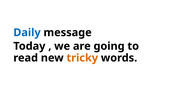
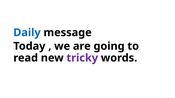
tricky colour: orange -> purple (82, 58)
